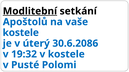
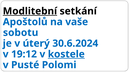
kostele: kostele -> sobotu (21, 33)
30.6.2086: 30.6.2086 -> 30.6.2024 (75, 44)
19:32: 19:32 -> 19:12 (24, 55)
kostele underline: none -> present (66, 55)
